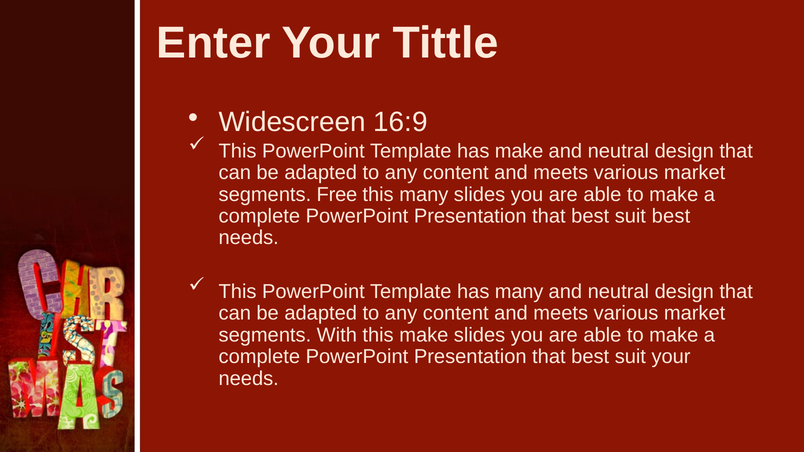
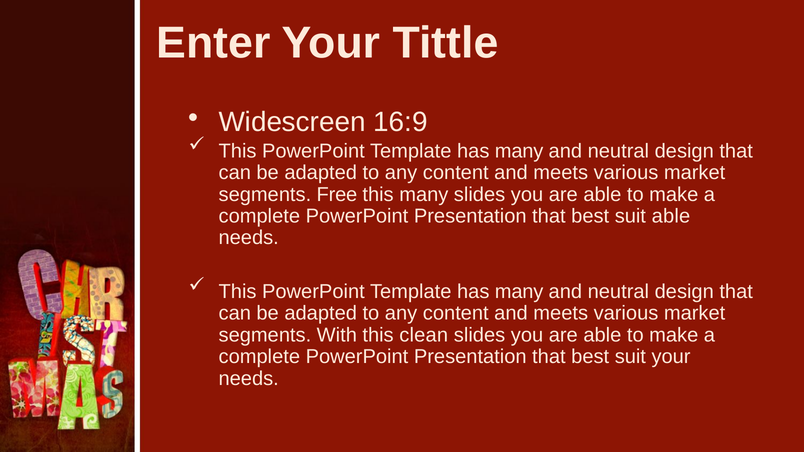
make: make -> many (519, 151)
suit best: best -> able (671, 216)
this make: make -> clean (424, 335)
